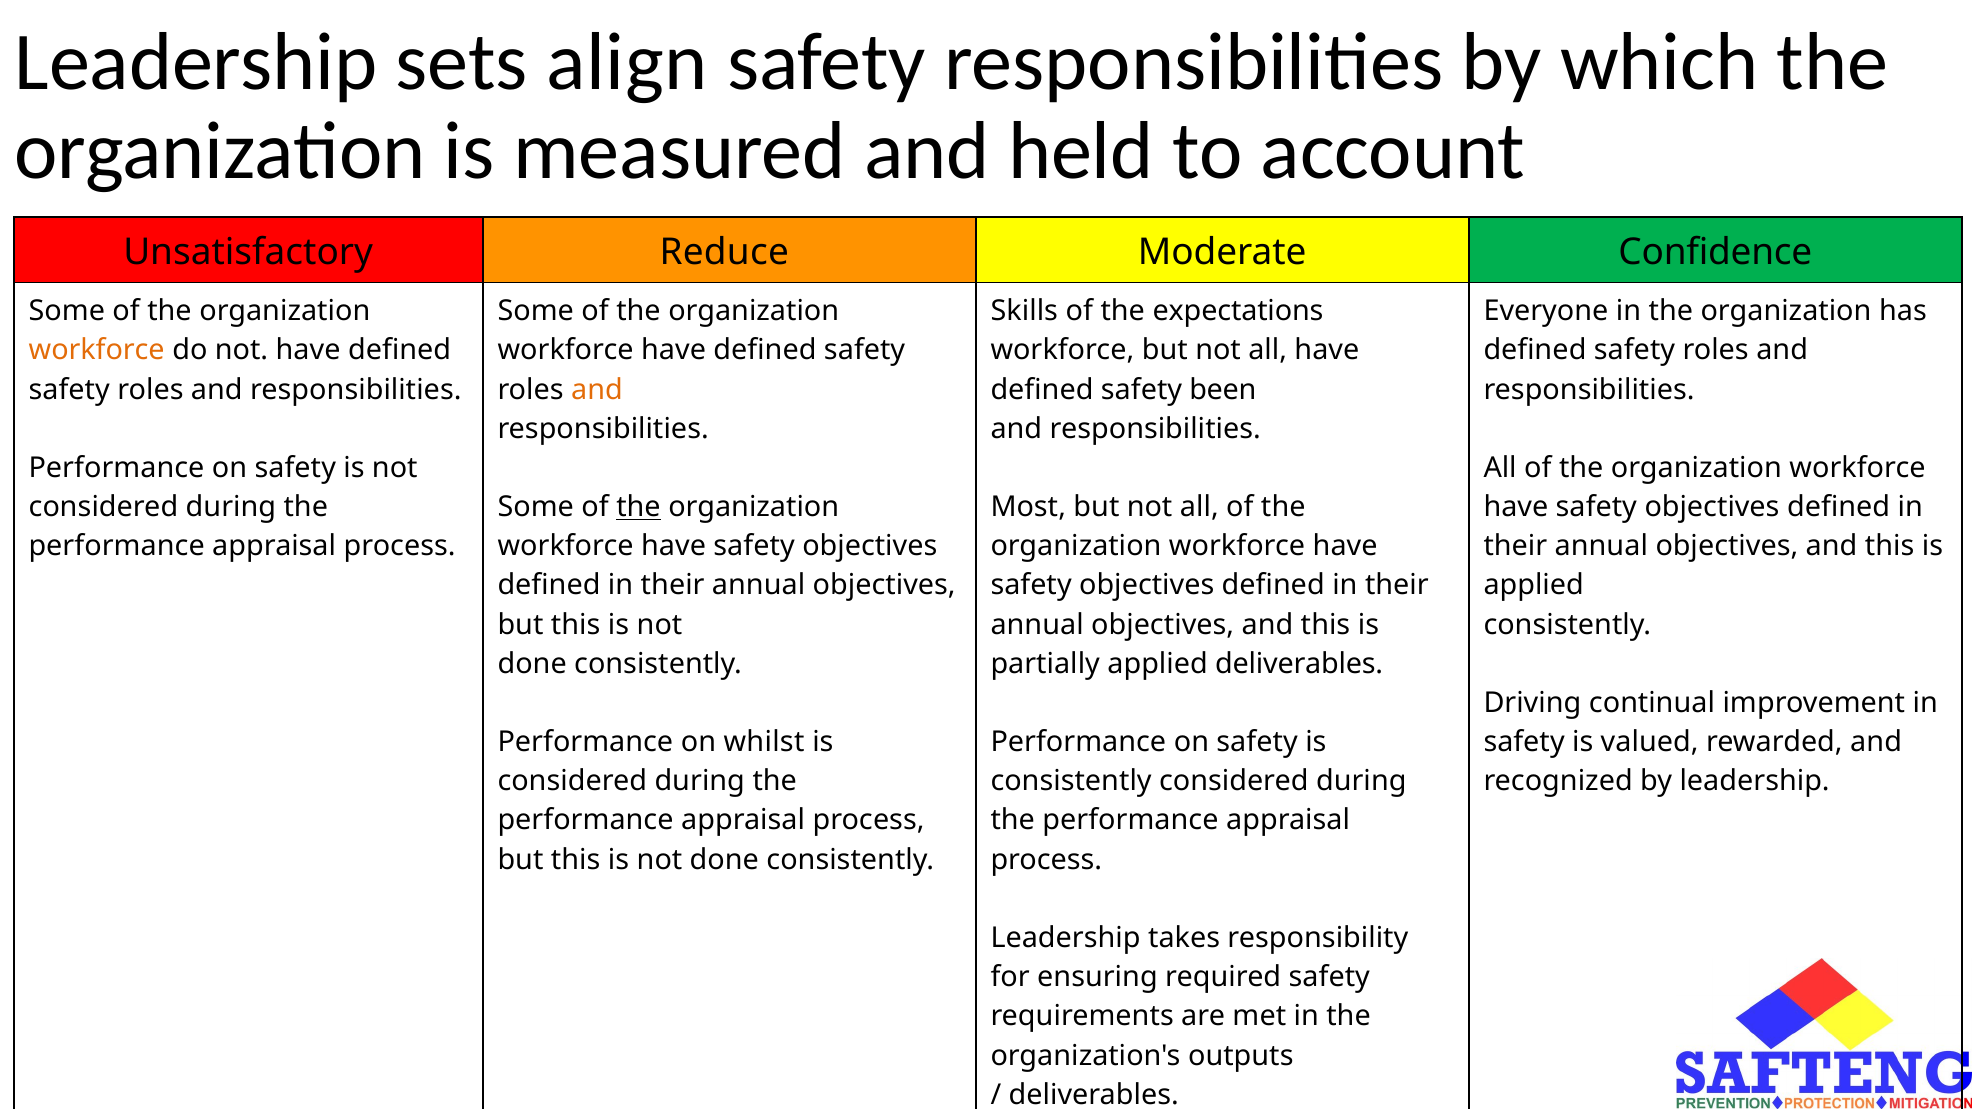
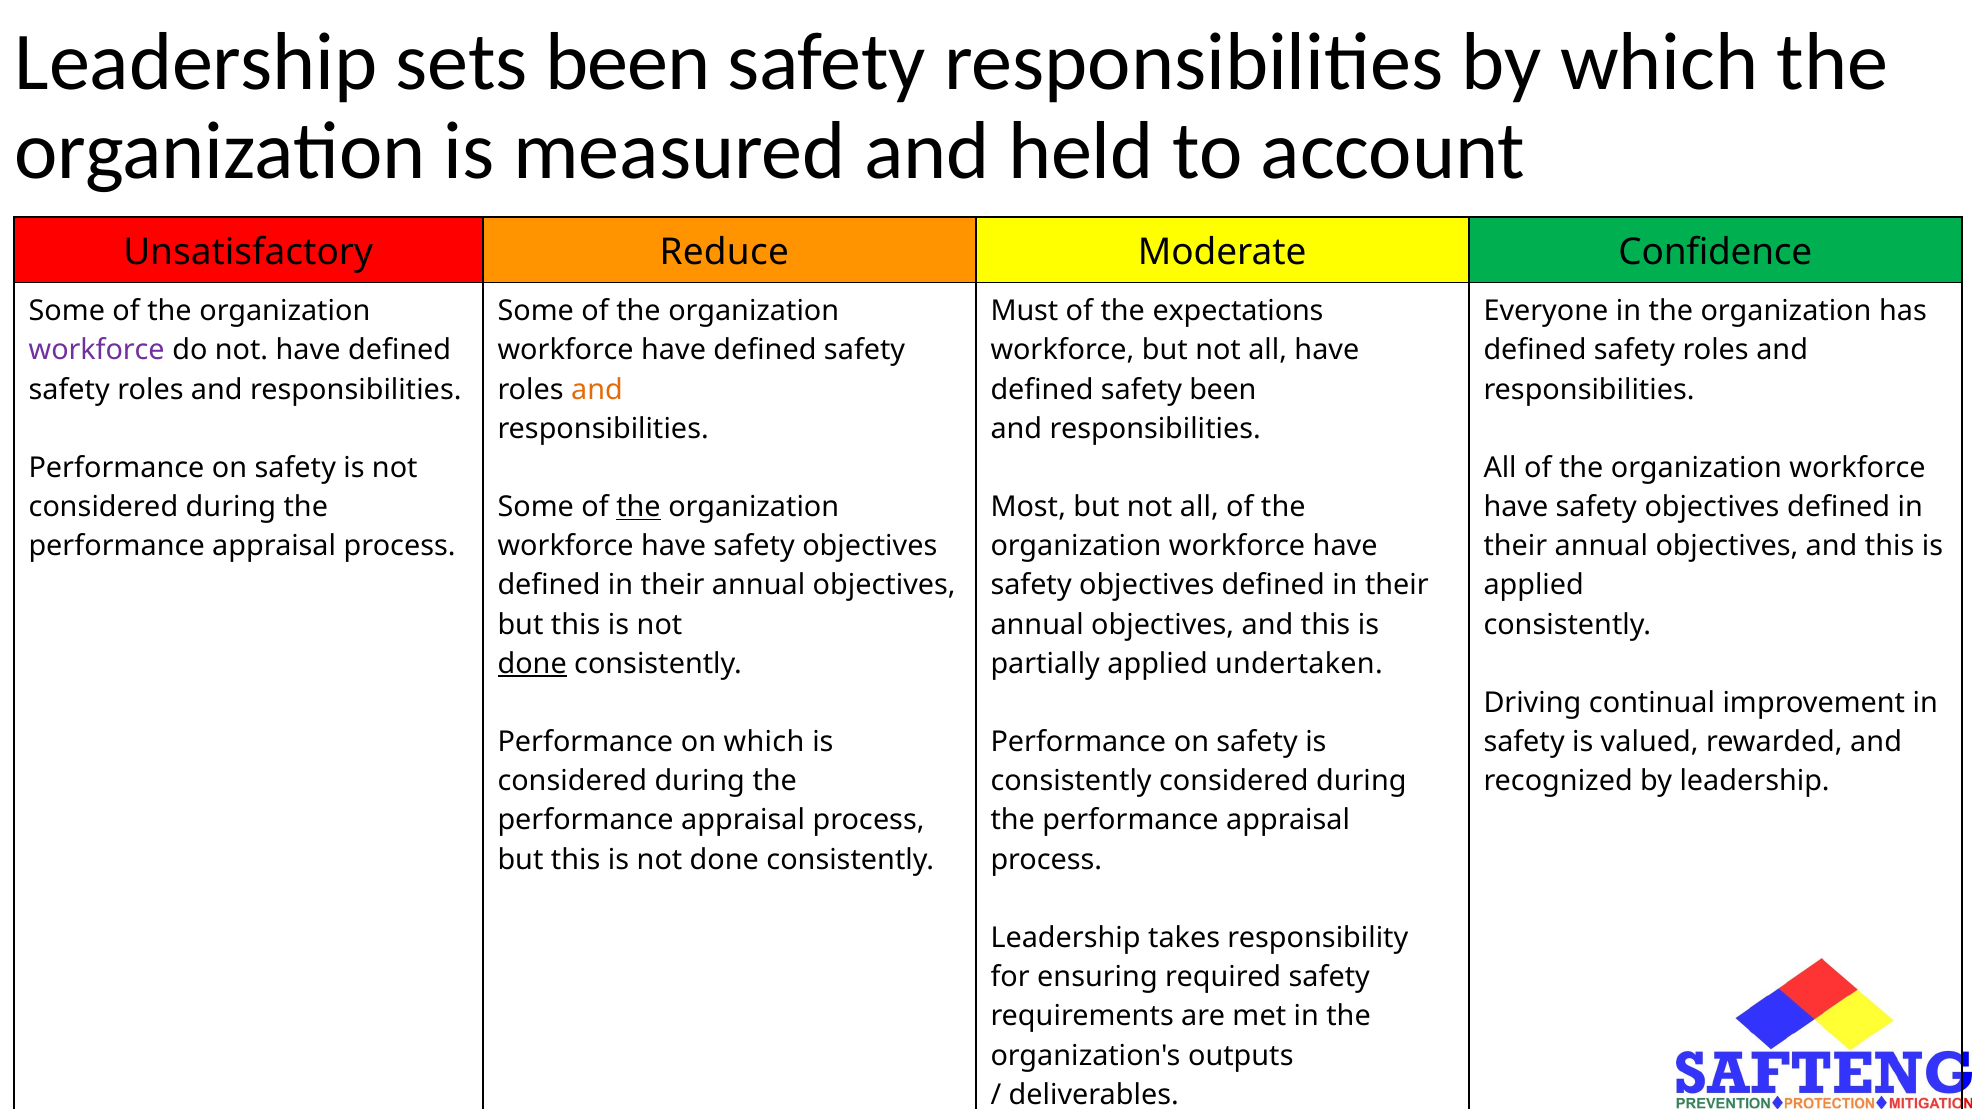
sets align: align -> been (628, 62)
Skills: Skills -> Must (1024, 311)
workforce colour: orange -> purple (97, 350)
done underline: none -> present (532, 664)
applied deliverables: deliverables -> undertaken (1299, 664)
on whilst: whilst -> which (764, 742)
